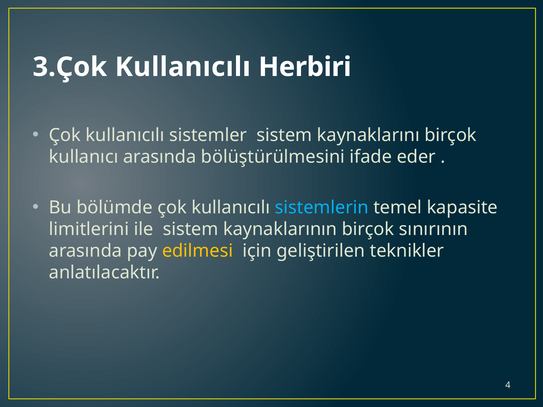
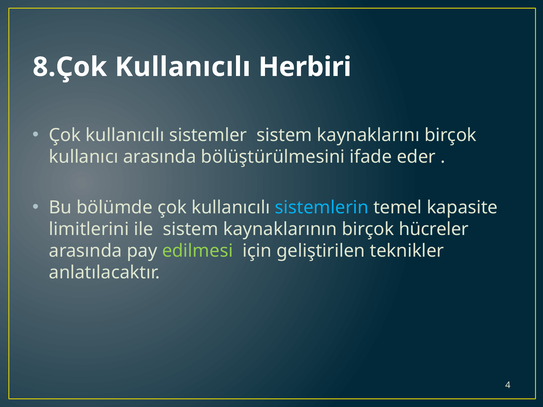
3.Çok: 3.Çok -> 8.Çok (70, 67)
sınırının: sınırının -> hücreler (434, 229)
edilmesi colour: yellow -> light green (198, 251)
